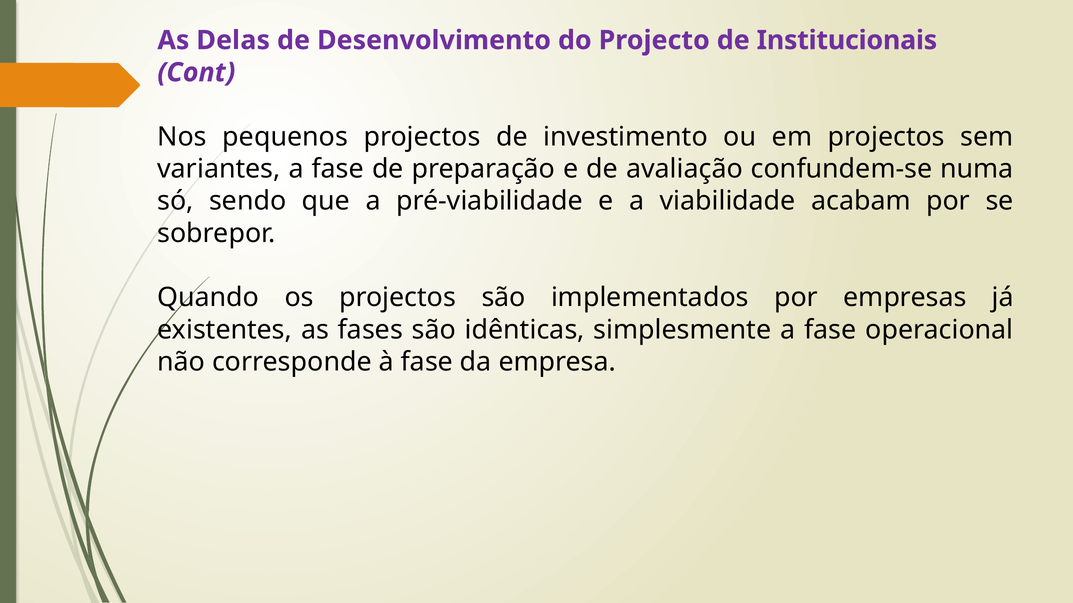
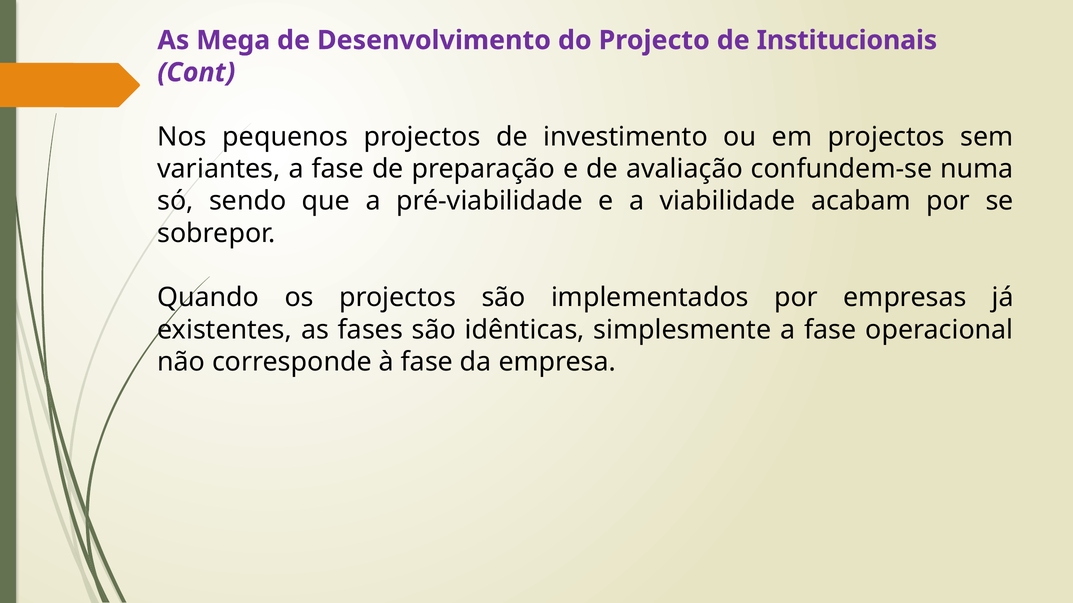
Delas: Delas -> Mega (233, 40)
